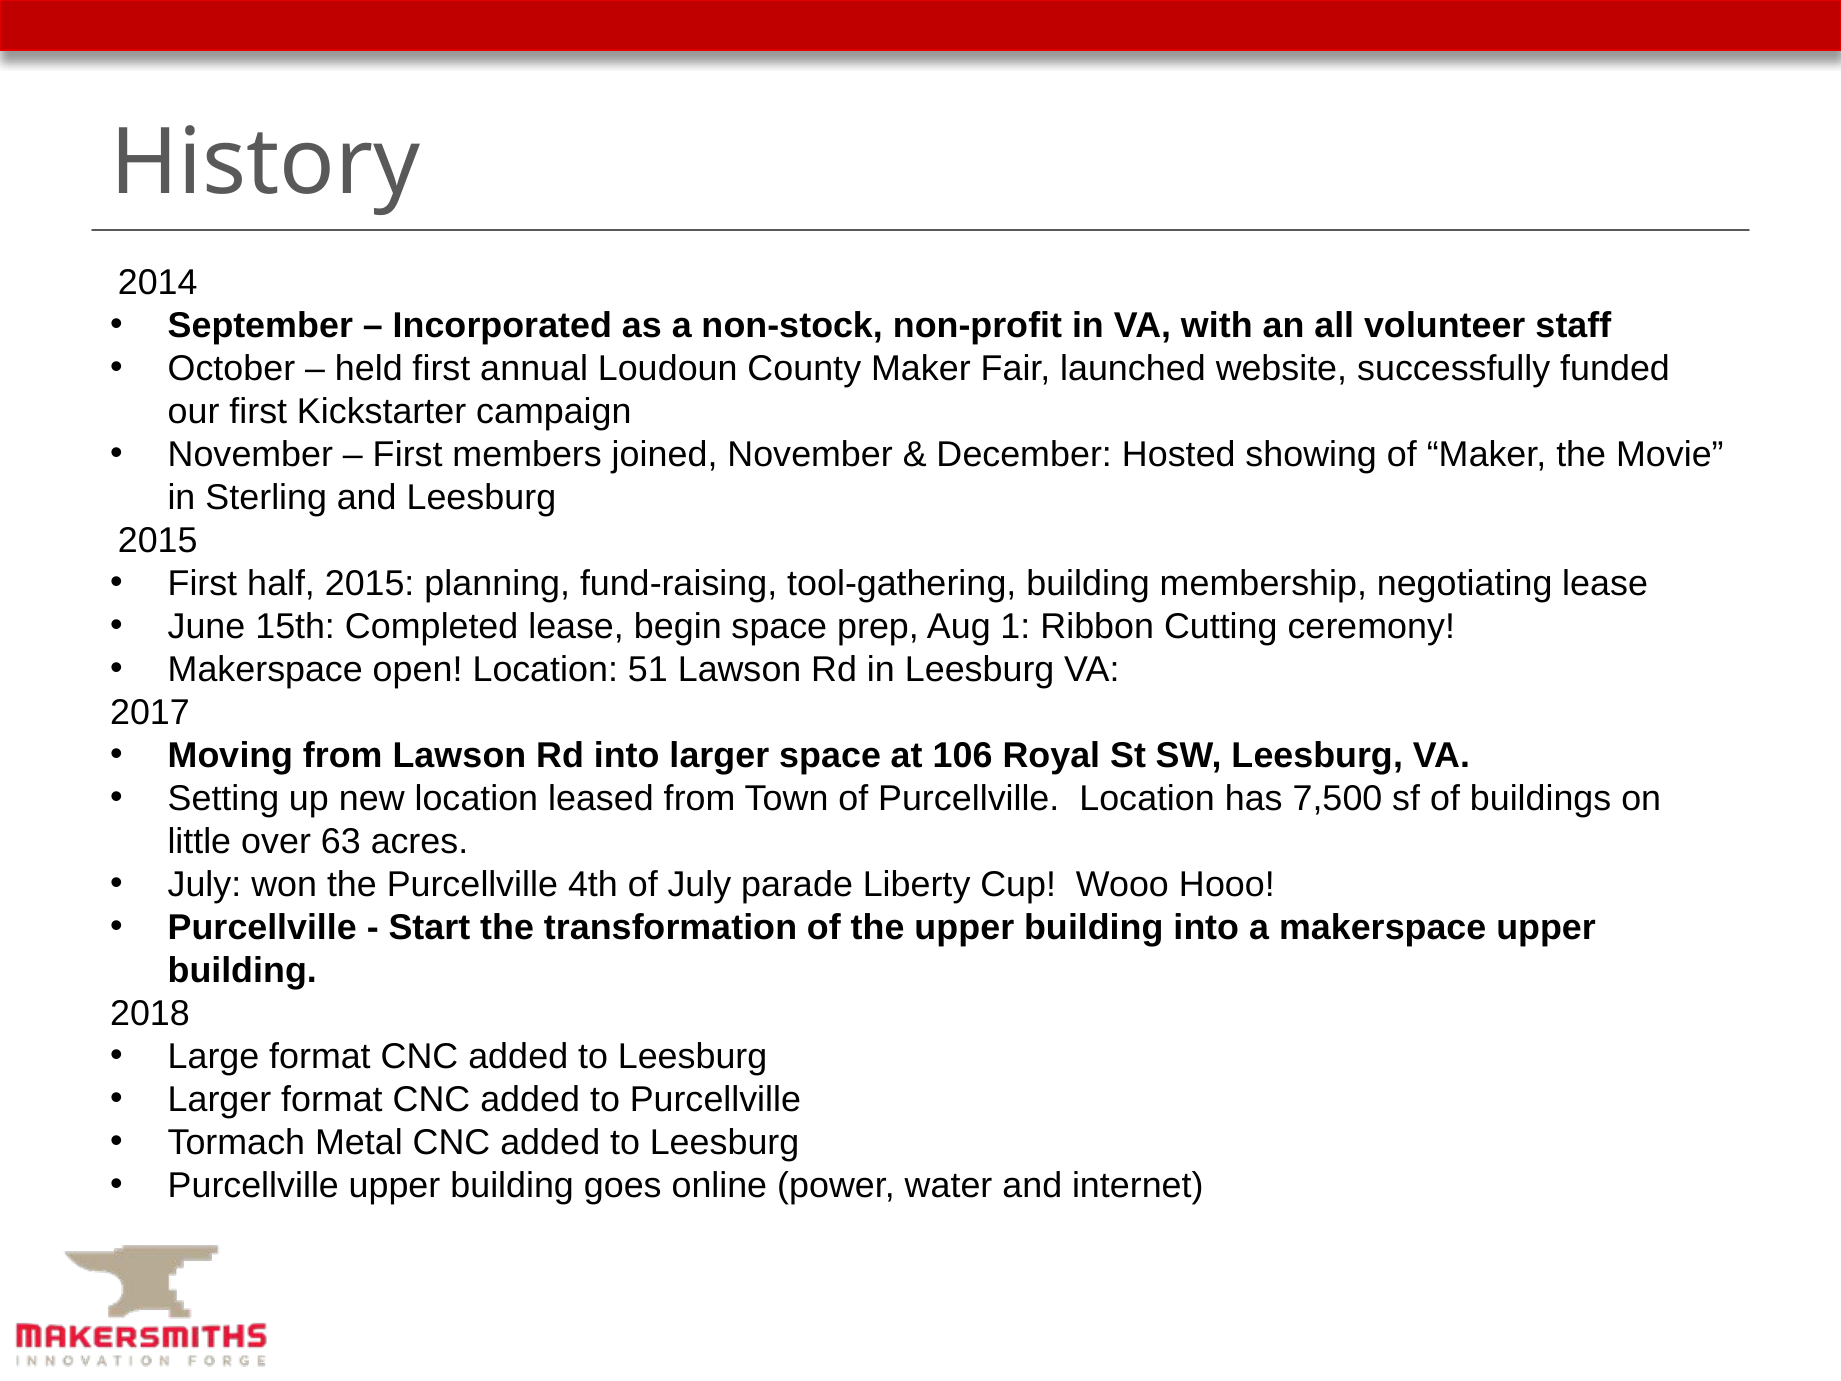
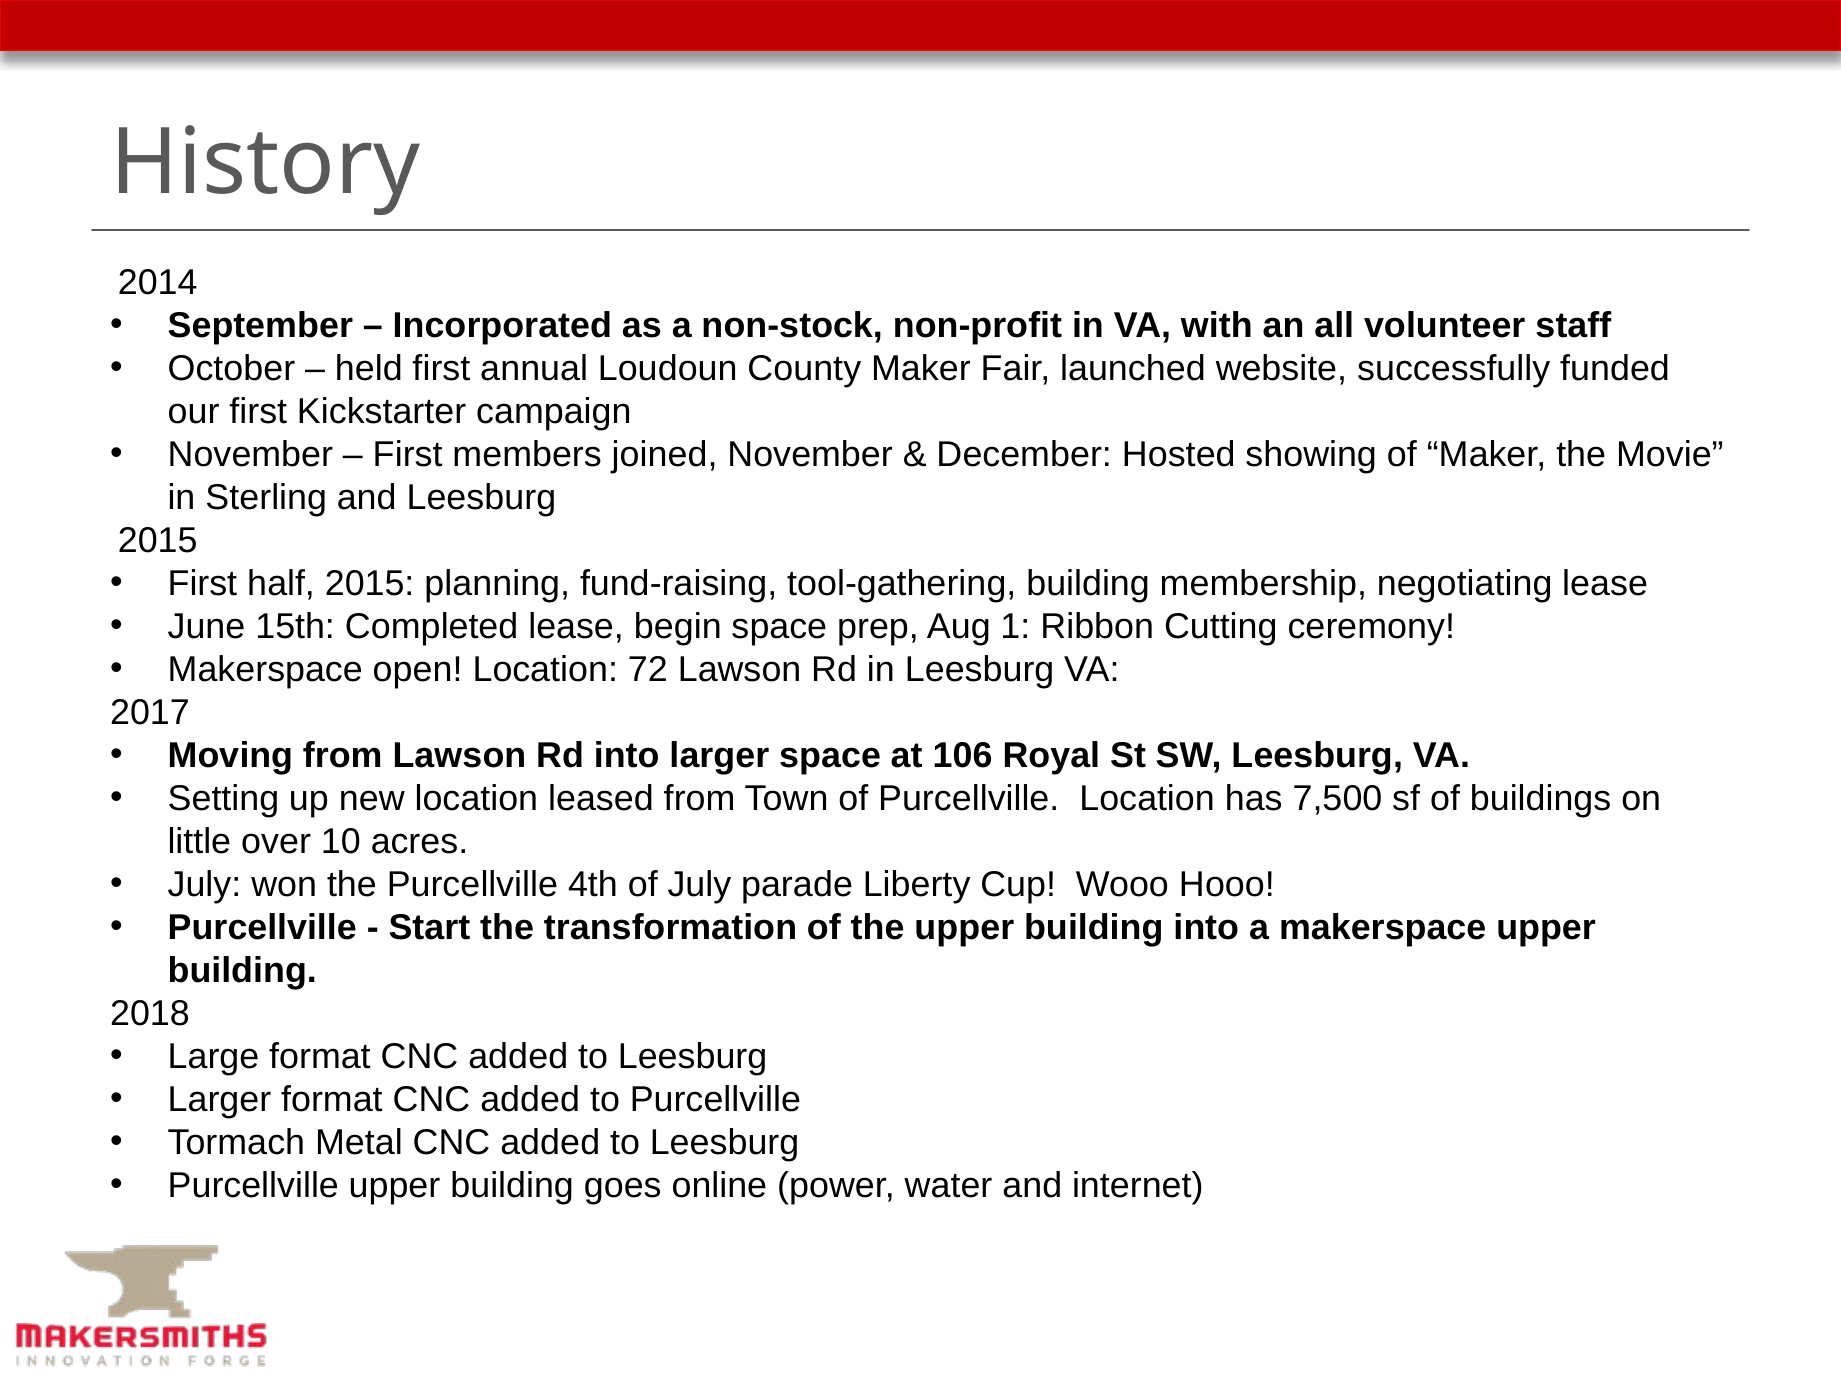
51: 51 -> 72 (648, 670)
63: 63 -> 10 (341, 842)
